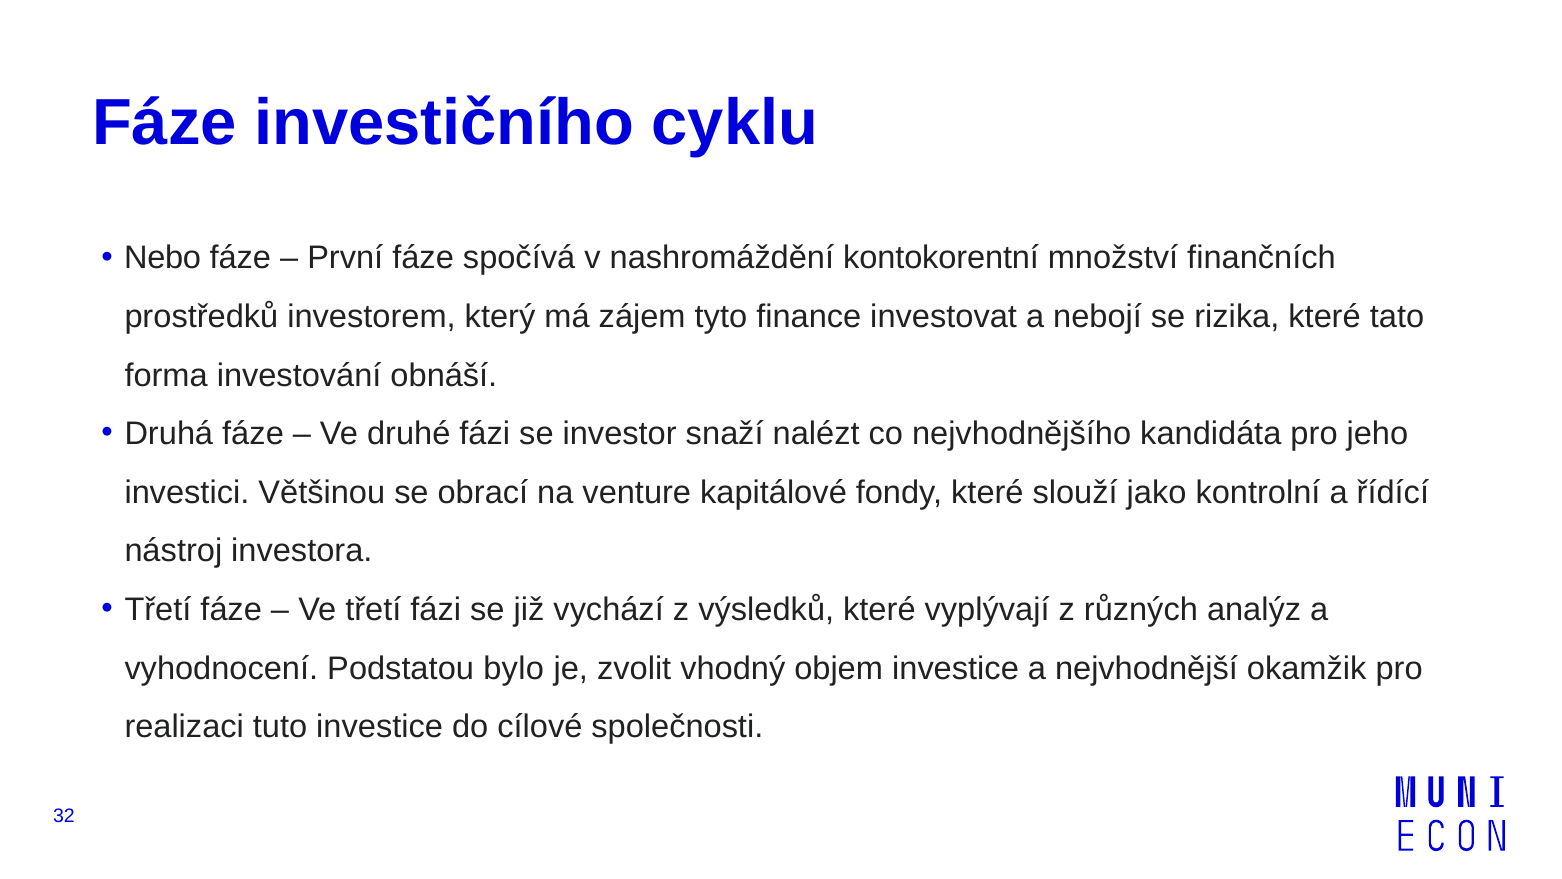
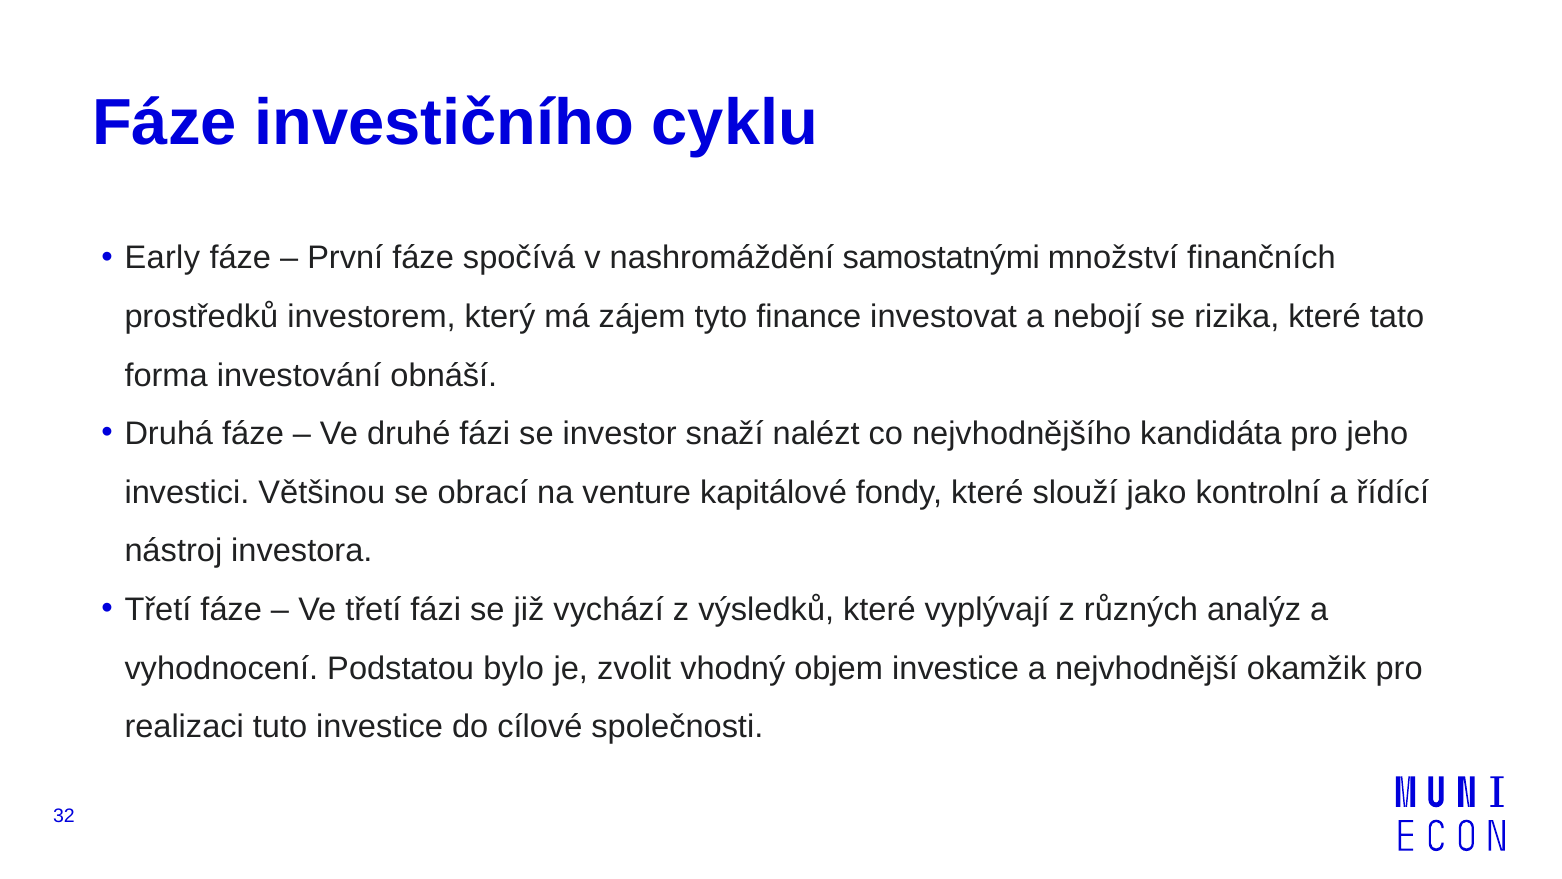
Nebo: Nebo -> Early (162, 258)
kontokorentní: kontokorentní -> samostatnými (941, 258)
